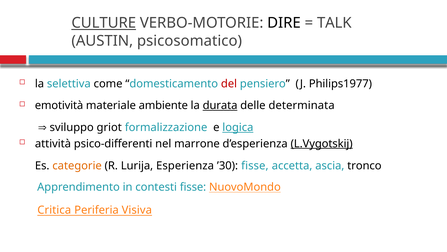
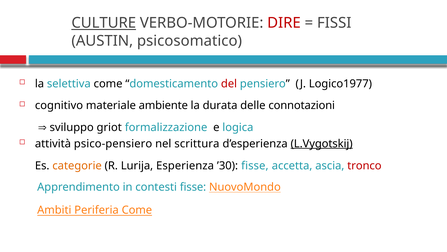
DIRE colour: black -> red (284, 23)
TALK: TALK -> FISSI (334, 23)
Philips1977: Philips1977 -> Logico1977 (340, 84)
emotività: emotività -> cognitivo (59, 105)
durata underline: present -> none (220, 105)
determinata: determinata -> connotazioni (302, 105)
logica underline: present -> none (238, 127)
psico-differenti: psico-differenti -> psico-pensiero (113, 143)
marrone: marrone -> scrittura (197, 143)
tronco colour: black -> red (364, 165)
Critica: Critica -> Ambiti (54, 210)
Periferia Visiva: Visiva -> Come (137, 210)
